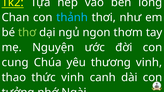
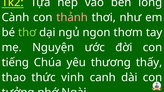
Chan: Chan -> Cành (15, 18)
thảnh colour: light blue -> pink (72, 18)
cung: cung -> tiếng (15, 63)
thương vinh: vinh -> thấy (149, 63)
